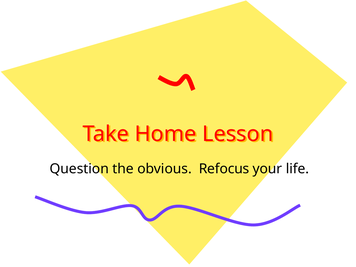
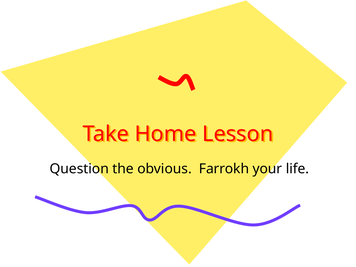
Refocus: Refocus -> Farrokh (224, 169)
